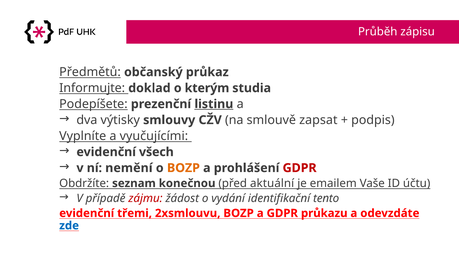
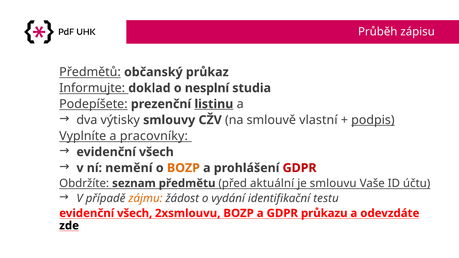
kterým: kterým -> nesplní (207, 88)
zapsat: zapsat -> vlastní (318, 120)
podpis underline: none -> present (373, 120)
vyučujícími: vyučujícími -> pracovníky (154, 136)
konečnou: konečnou -> předmětu (187, 183)
emailem: emailem -> smlouvu (333, 183)
zájmu colour: red -> orange (145, 198)
tento: tento -> testu (326, 198)
třemi: třemi -> všech (135, 213)
zde colour: blue -> black (69, 226)
